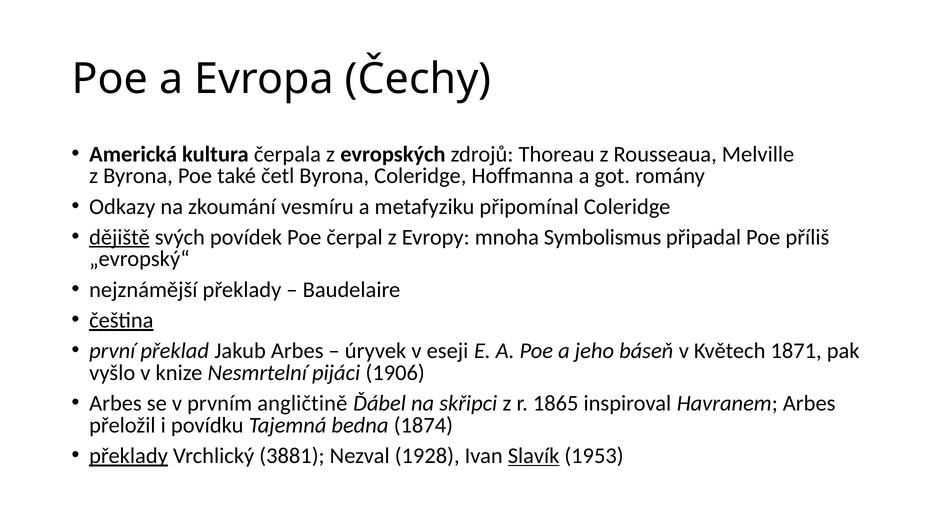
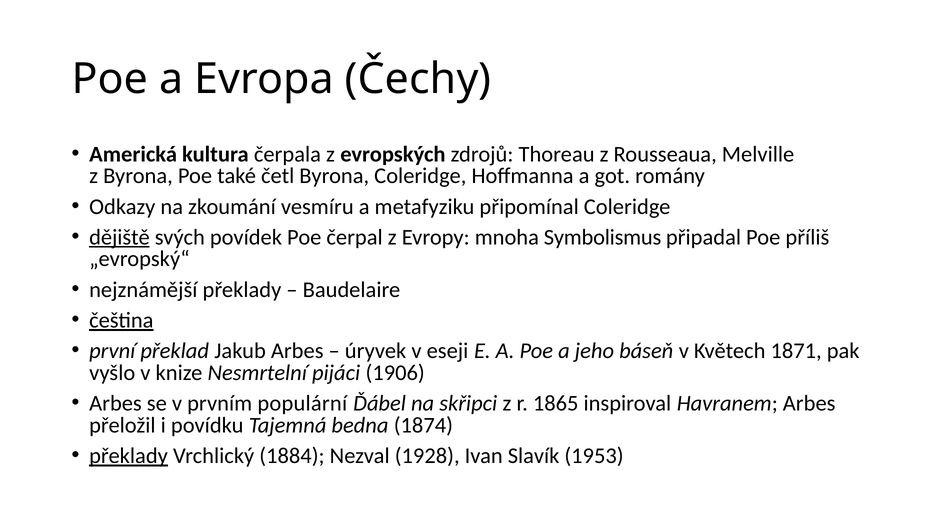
angličtině: angličtině -> populární (302, 404)
3881: 3881 -> 1884 (292, 456)
Slavík underline: present -> none (534, 456)
